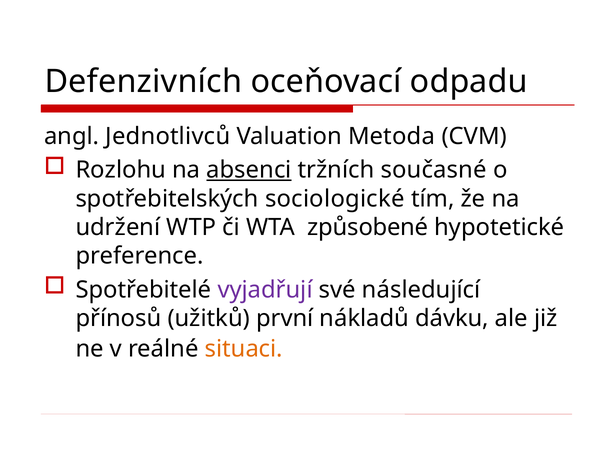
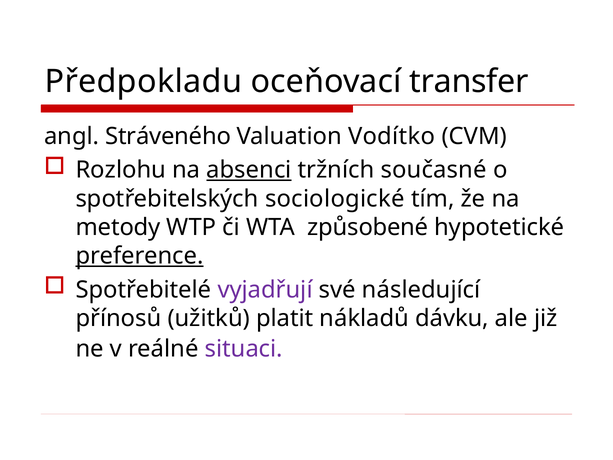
Defenzivních: Defenzivních -> Předpokladu (143, 82)
odpadu: odpadu -> transfer (469, 82)
Jednotlivců: Jednotlivců -> Stráveného (168, 137)
Metoda: Metoda -> Vodítko (392, 137)
udržení: udržení -> metody (118, 227)
preference underline: none -> present (140, 256)
první: první -> platit (285, 318)
situaci colour: orange -> purple (244, 348)
